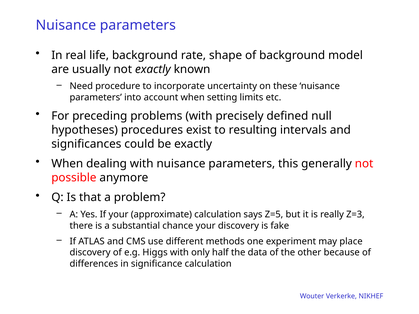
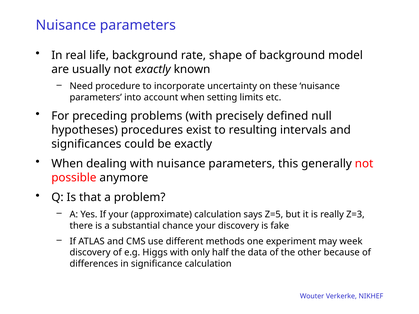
place: place -> week (351, 242)
